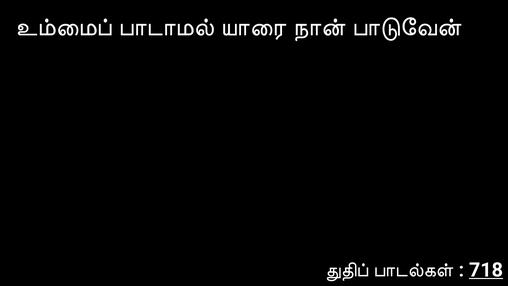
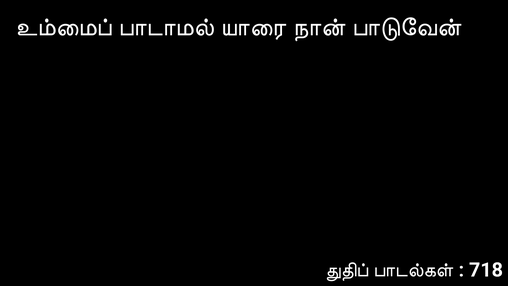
718 underline: present -> none (486, 270)
